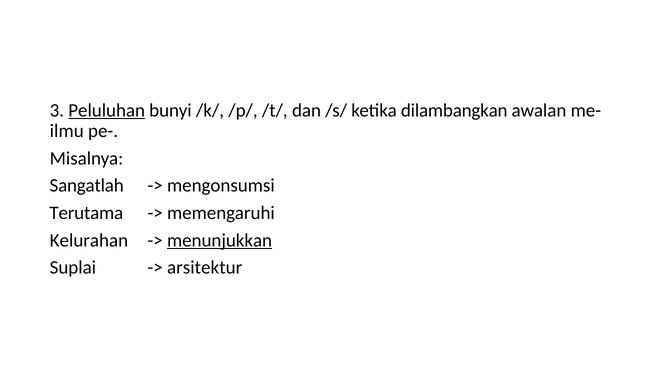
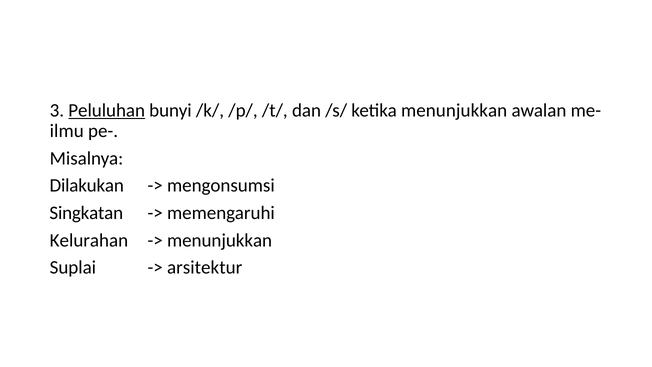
ketika dilambangkan: dilambangkan -> menunjukkan (454, 110)
Sangatlah: Sangatlah -> Dilakukan (87, 185)
Terutama: Terutama -> Singkatan (86, 213)
menunjukkan underline: present -> none (220, 240)
